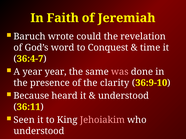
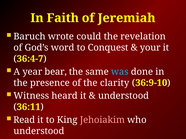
time: time -> your (150, 48)
year year: year -> bear (56, 72)
was colour: pink -> light blue (120, 72)
Because: Because -> Witness (31, 96)
Seen: Seen -> Read (24, 120)
